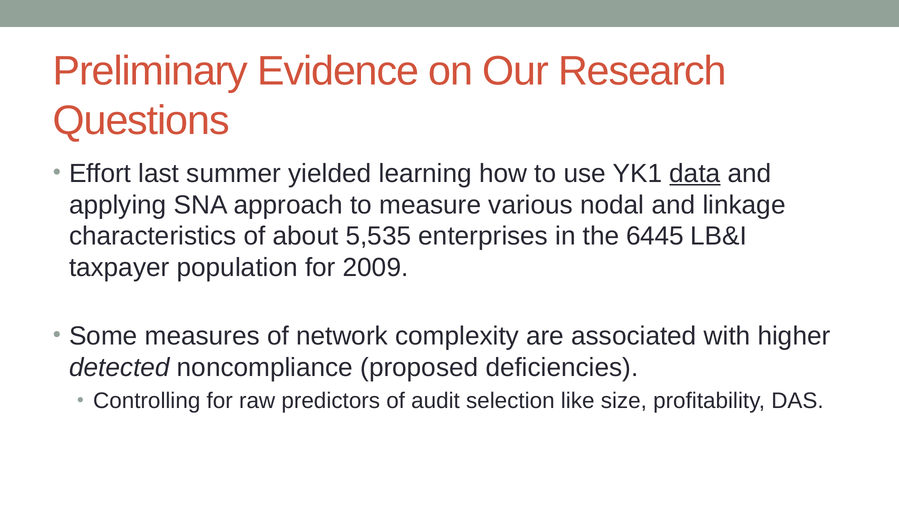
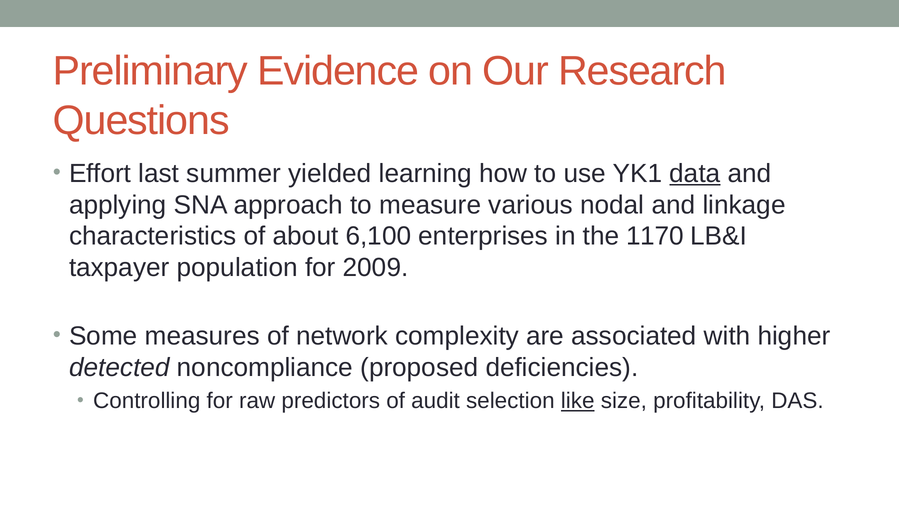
5,535: 5,535 -> 6,100 (378, 236)
6445: 6445 -> 1170 (655, 236)
like underline: none -> present (578, 401)
